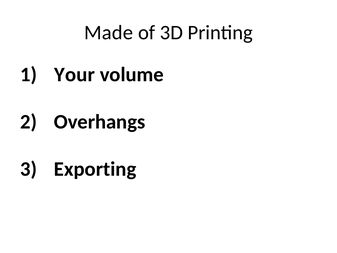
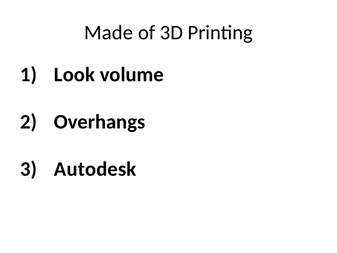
Your: Your -> Look (74, 74)
Exporting: Exporting -> Autodesk (95, 169)
